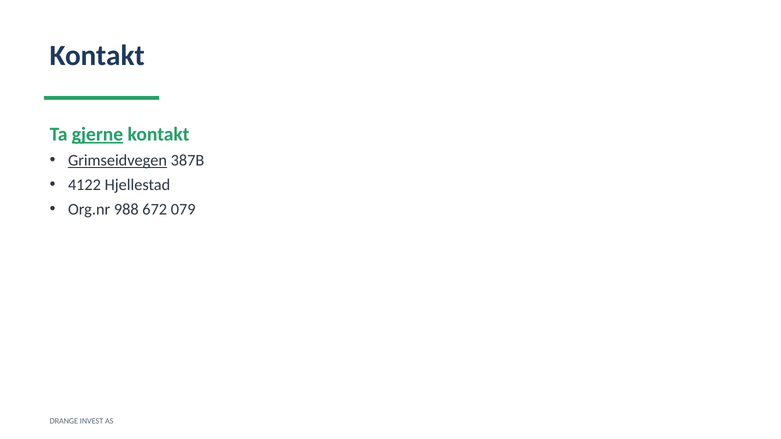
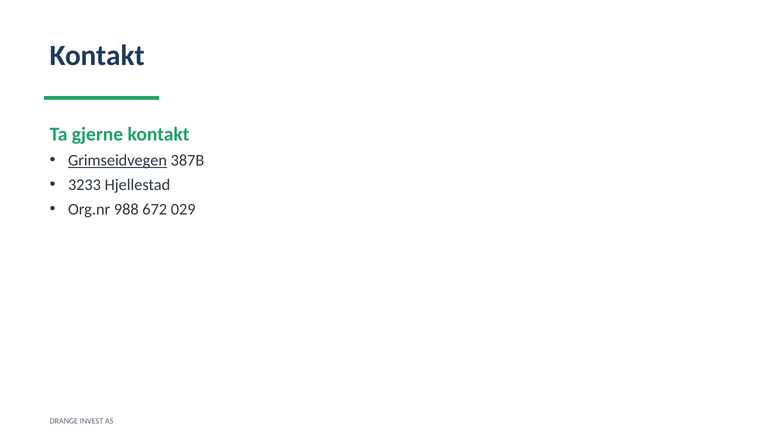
gjerne underline: present -> none (98, 134)
4122: 4122 -> 3233 (84, 185)
079: 079 -> 029 (183, 209)
